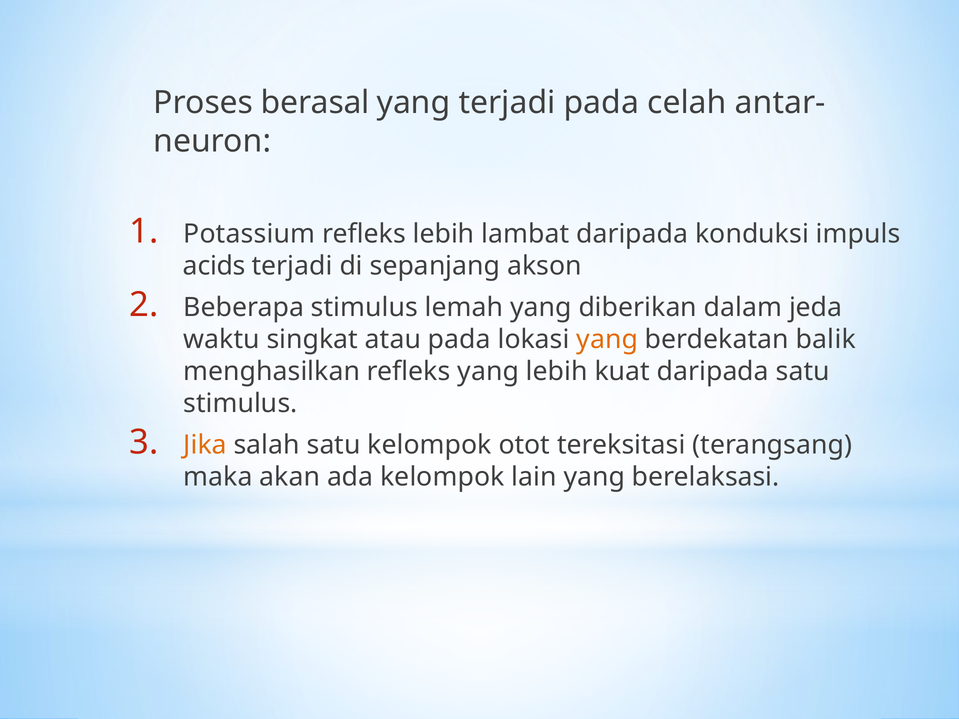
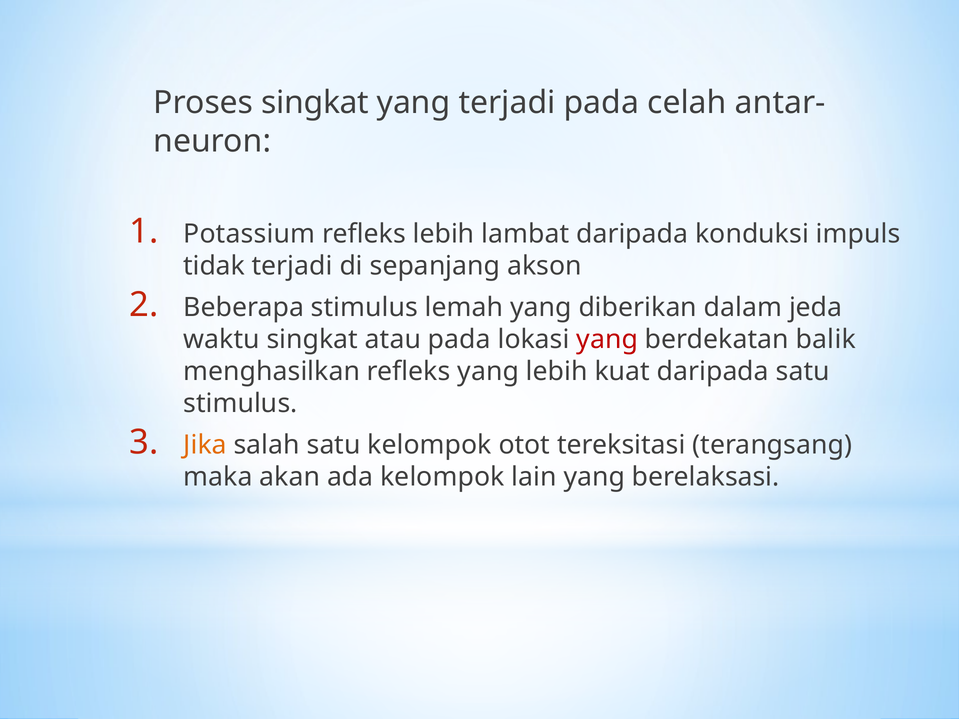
Proses berasal: berasal -> singkat (315, 103)
acids: acids -> tidak (214, 266)
yang colour: orange -> red (607, 340)
